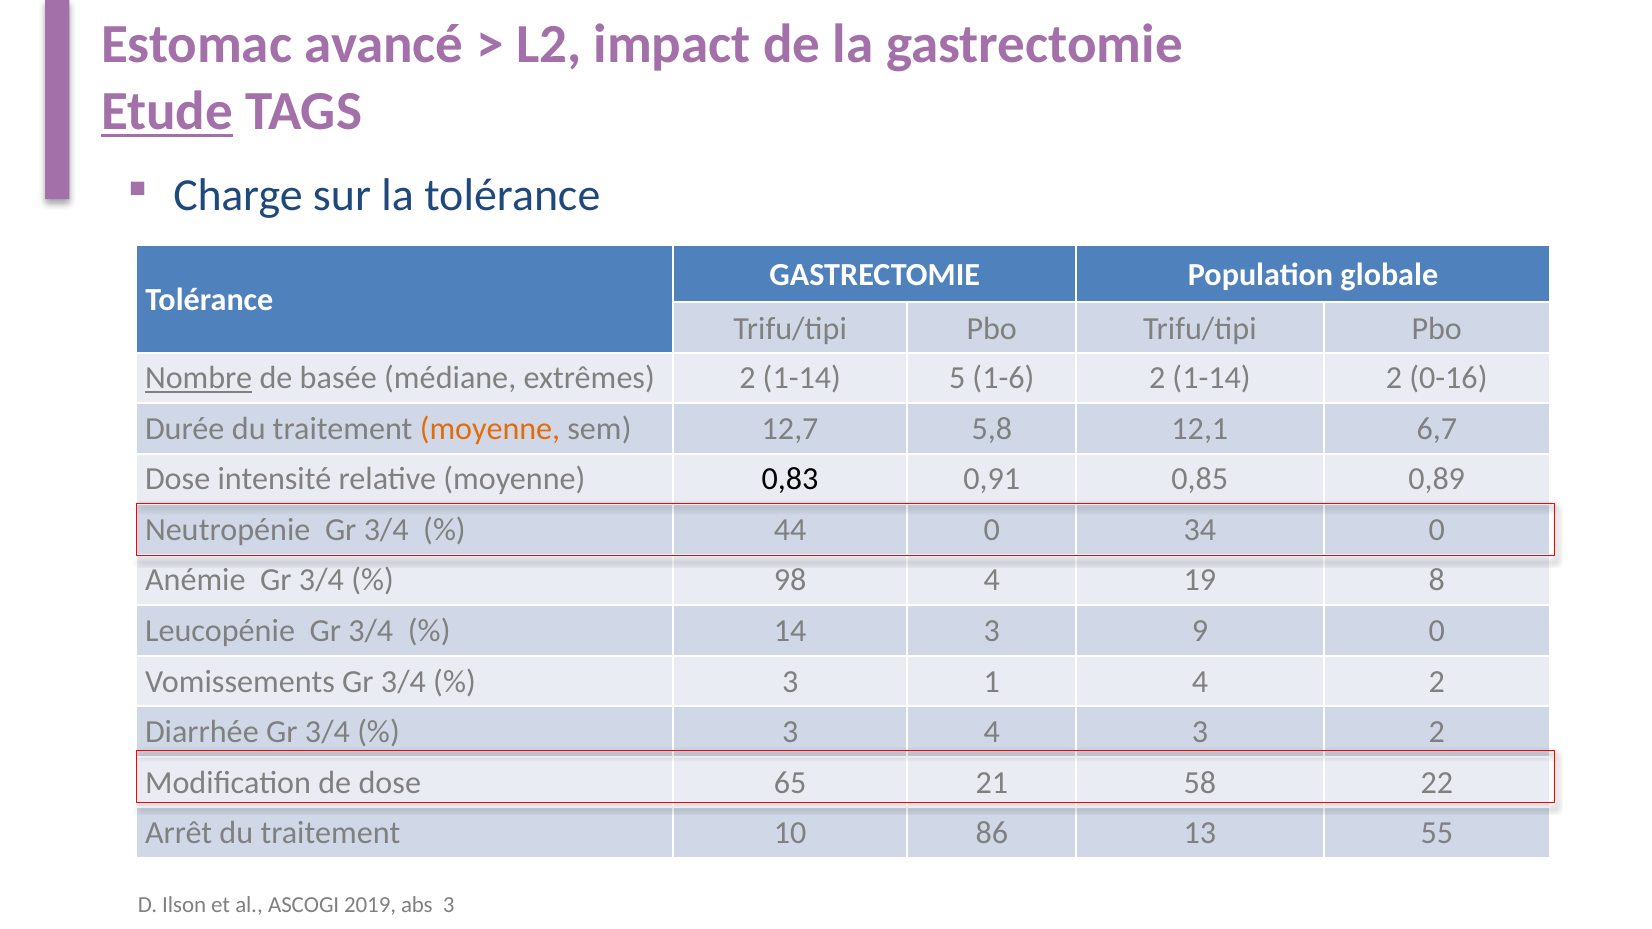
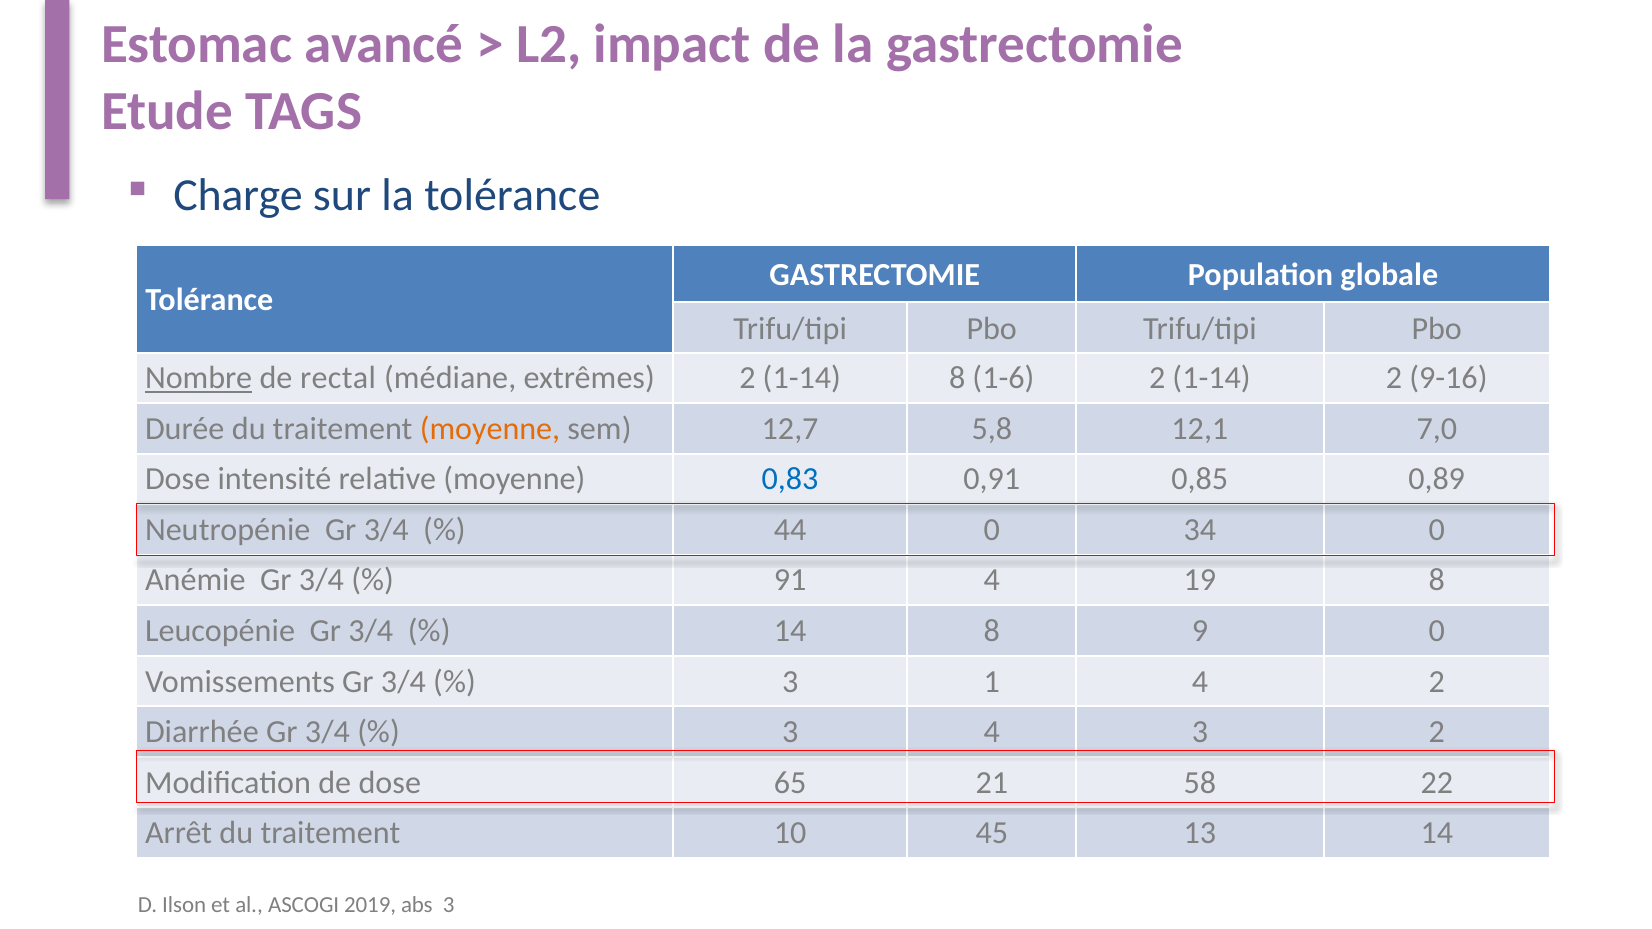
Etude underline: present -> none (167, 112)
basée: basée -> rectal (338, 378)
1-14 5: 5 -> 8 (957, 378)
0-16: 0-16 -> 9-16 (1448, 378)
6,7: 6,7 -> 7,0 (1437, 429)
0,83 colour: black -> blue (790, 479)
98: 98 -> 91 (790, 581)
14 3: 3 -> 8 (992, 631)
86: 86 -> 45 (992, 833)
13 55: 55 -> 14 (1437, 833)
